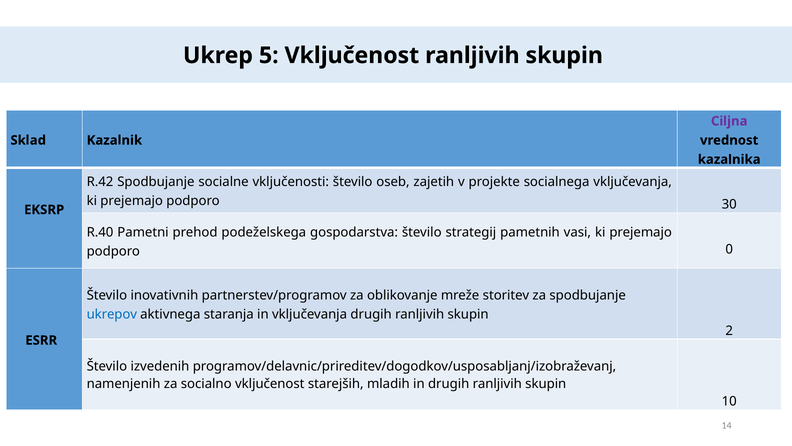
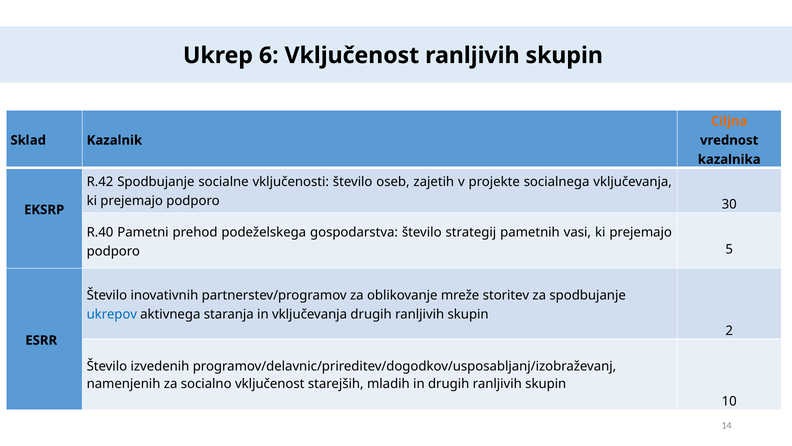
5: 5 -> 6 (269, 55)
Ciljna colour: purple -> orange (729, 121)
0: 0 -> 5 (729, 249)
